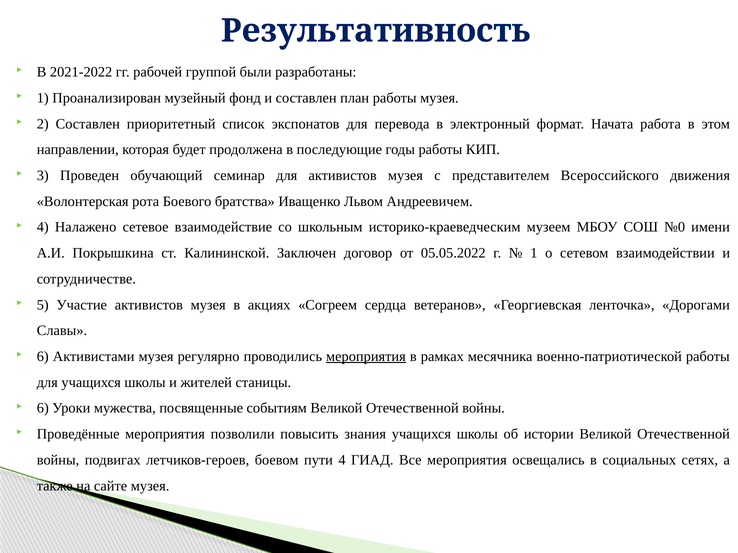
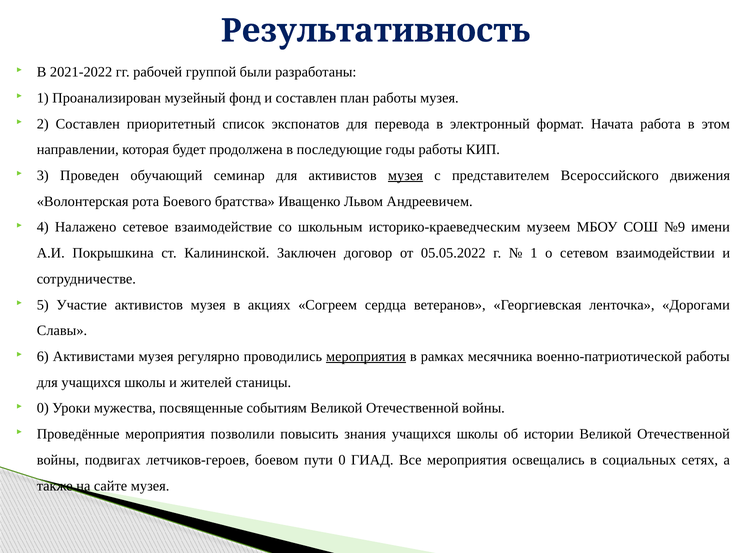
музея underline: none -> present (405, 176)
№0: №0 -> №9 (675, 227)
6: 6 -> 0 (43, 409)
пути 4: 4 -> 0 (342, 460)
